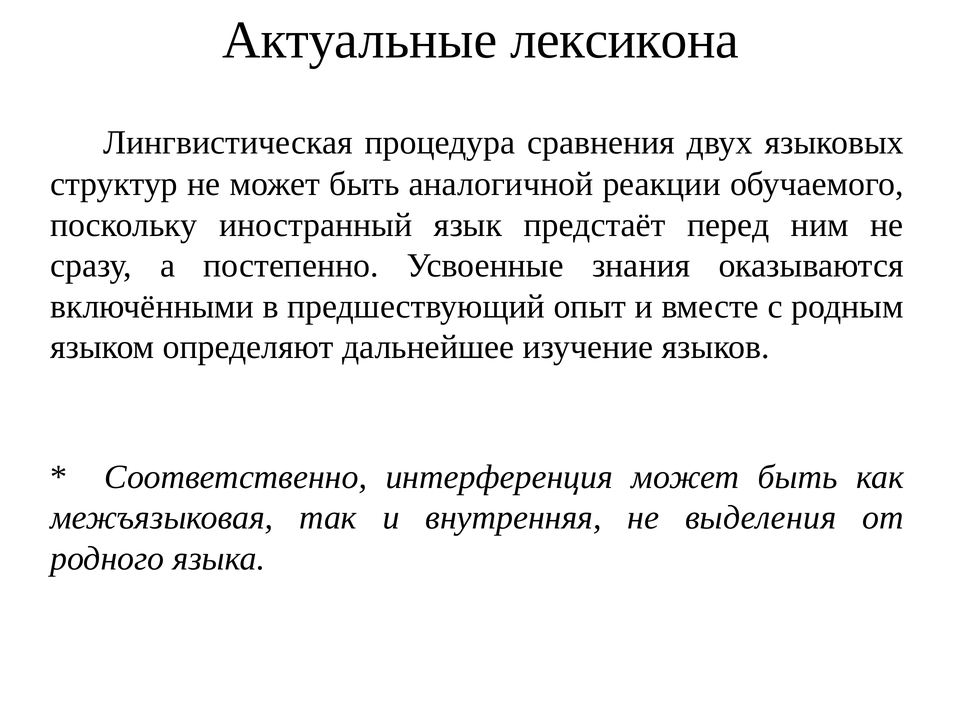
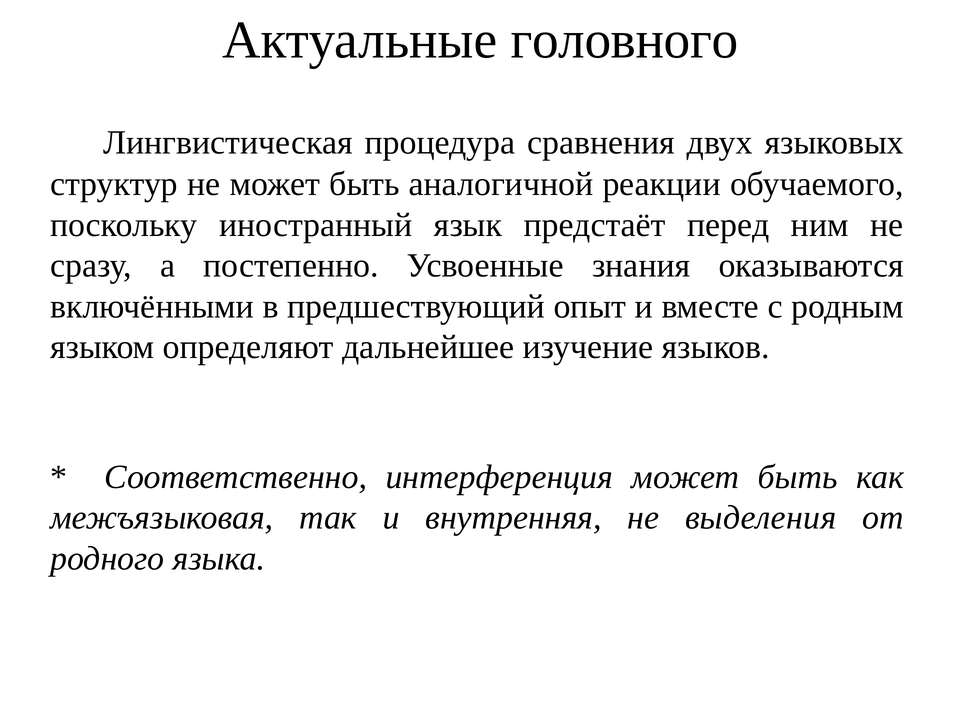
лексикона: лексикона -> головного (624, 40)
